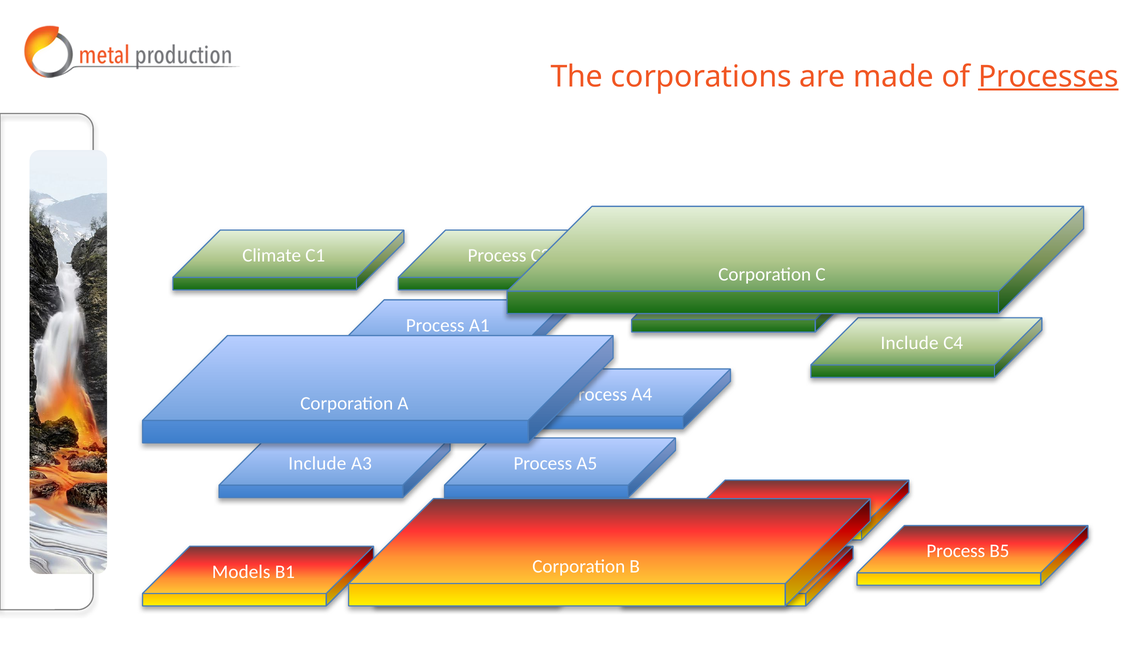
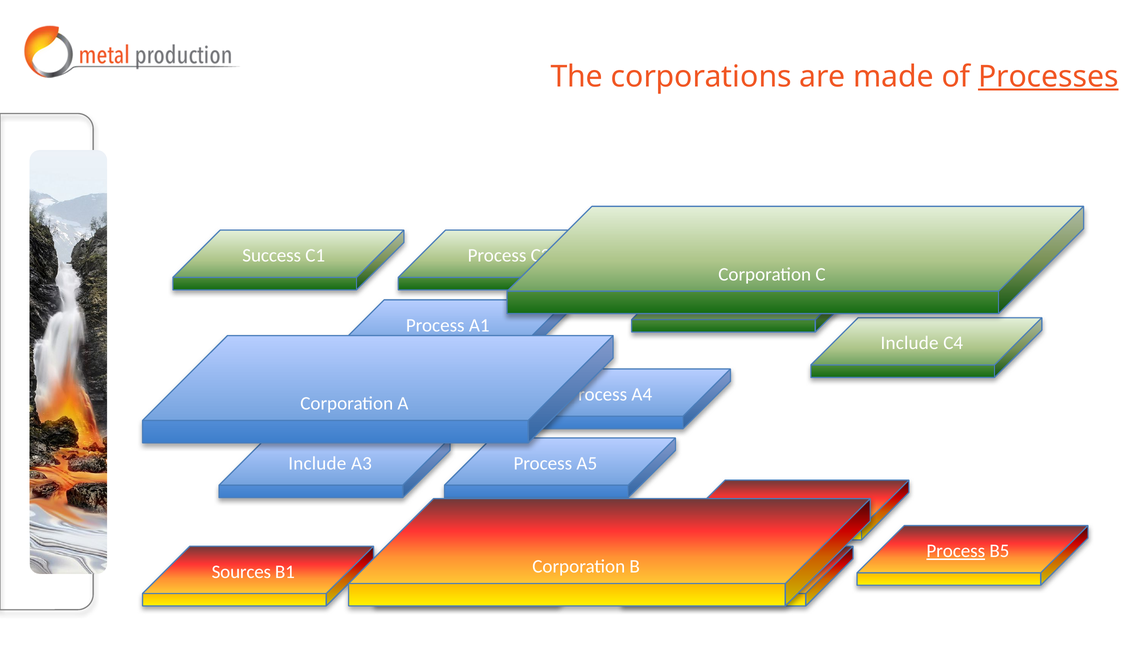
Climate: Climate -> Success (272, 256)
Process underline: none -> present (956, 551)
Models: Models -> Sources (241, 572)
